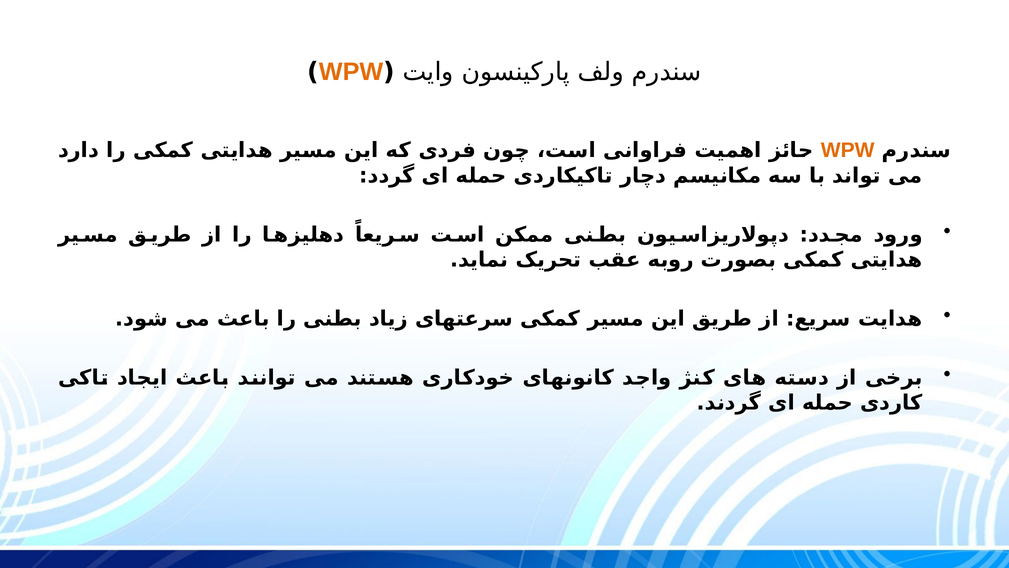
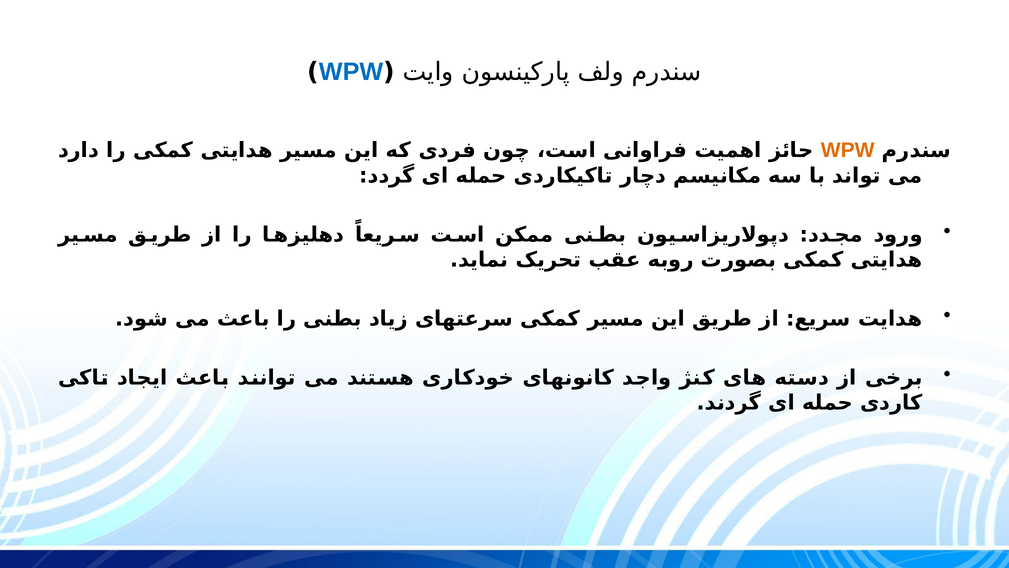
WPW colour: orange -> blue (351, 72)
